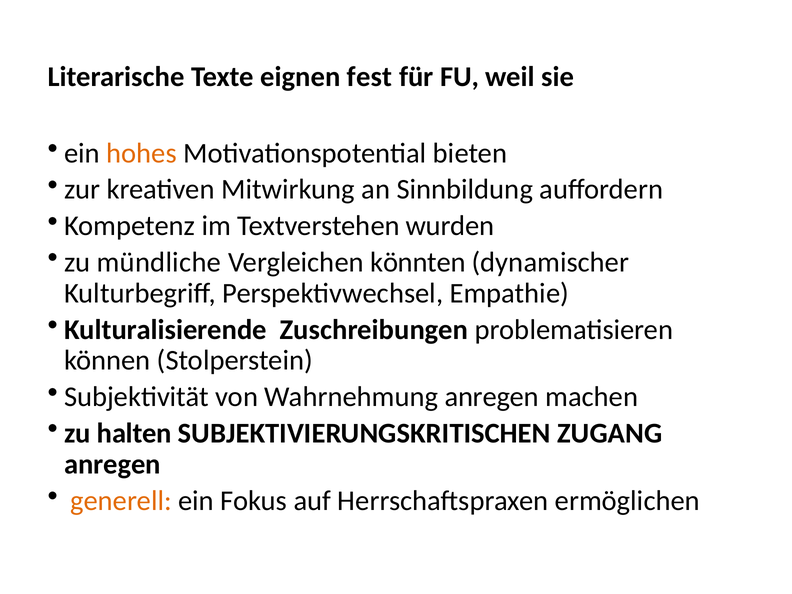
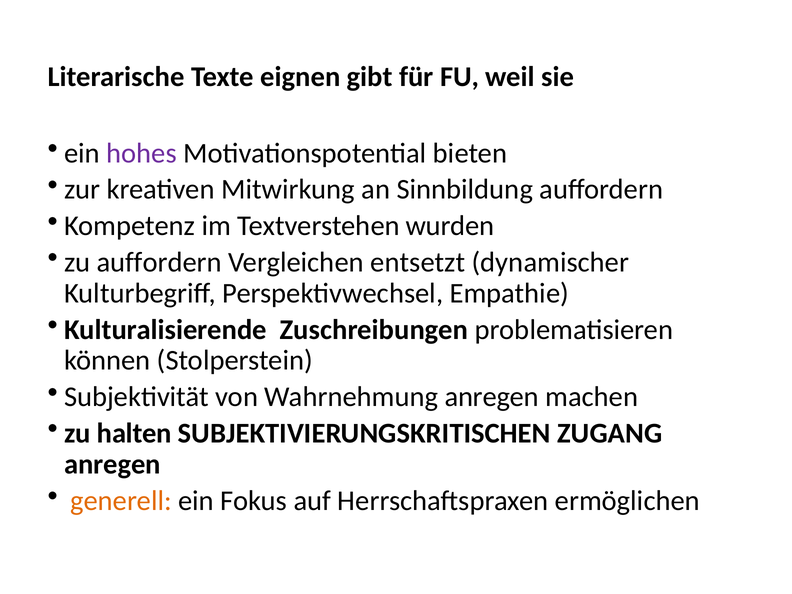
fest: fest -> gibt (370, 77)
hohes colour: orange -> purple (141, 153)
zu mündliche: mündliche -> auffordern (159, 262)
könnten: könnten -> entsetzt (418, 262)
